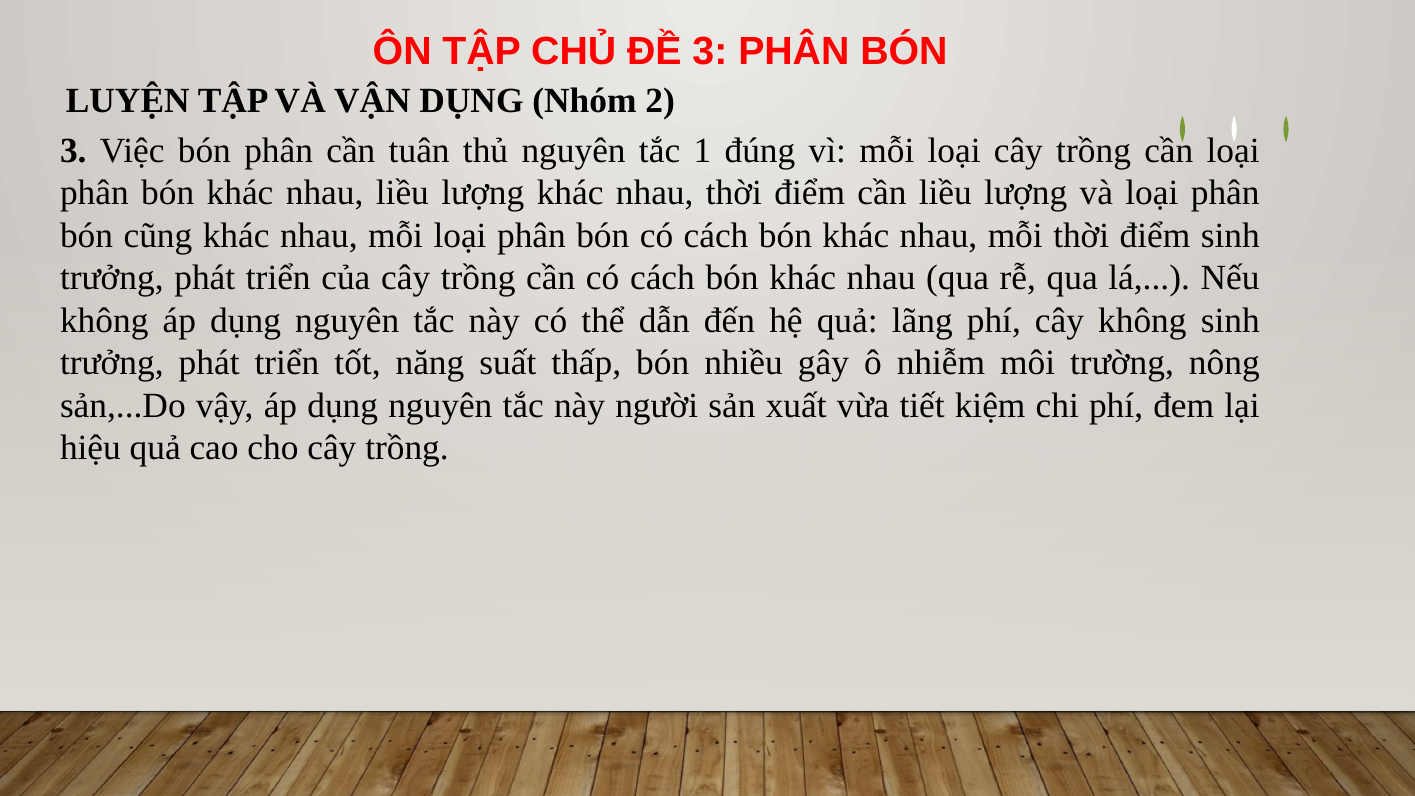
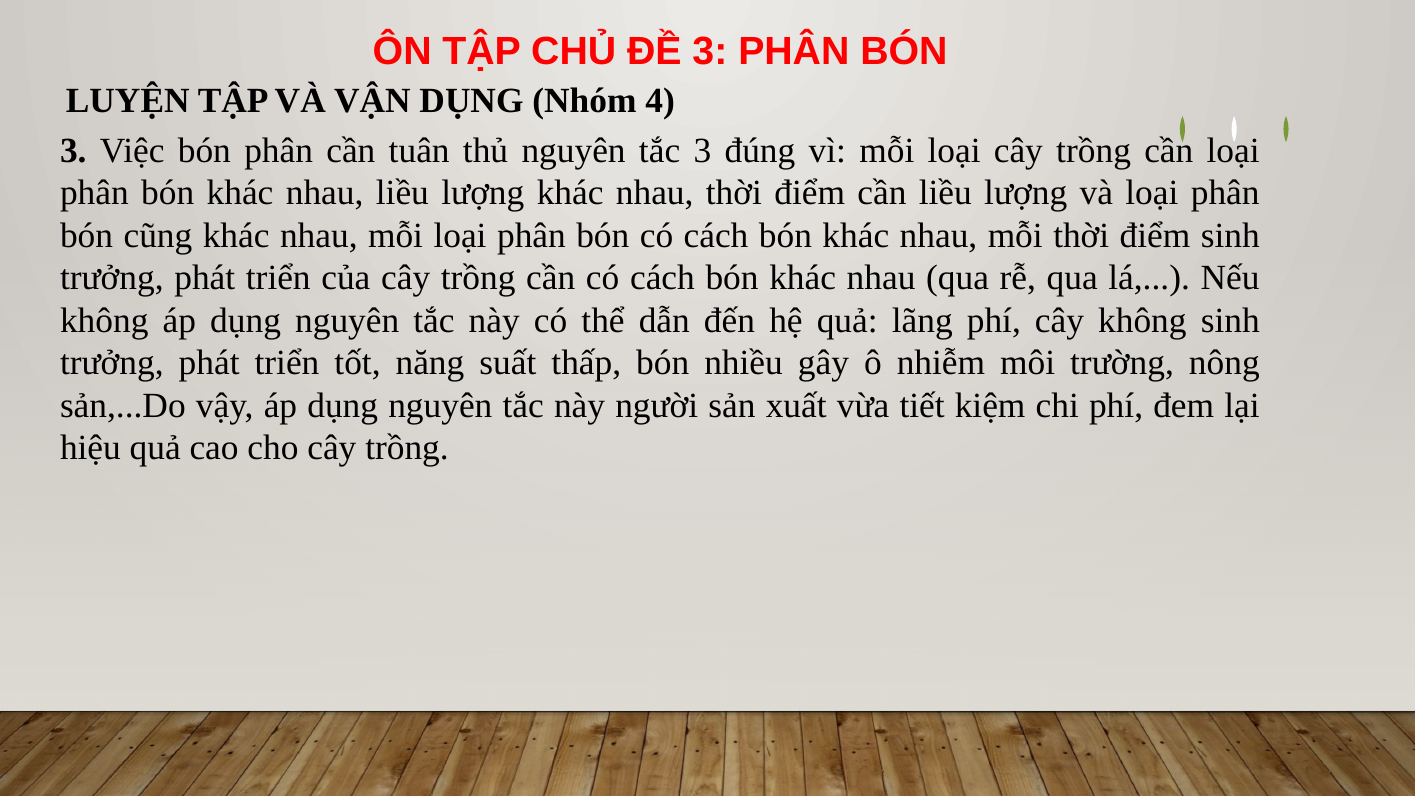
2: 2 -> 4 (660, 101)
tắc 1: 1 -> 3 (702, 151)
